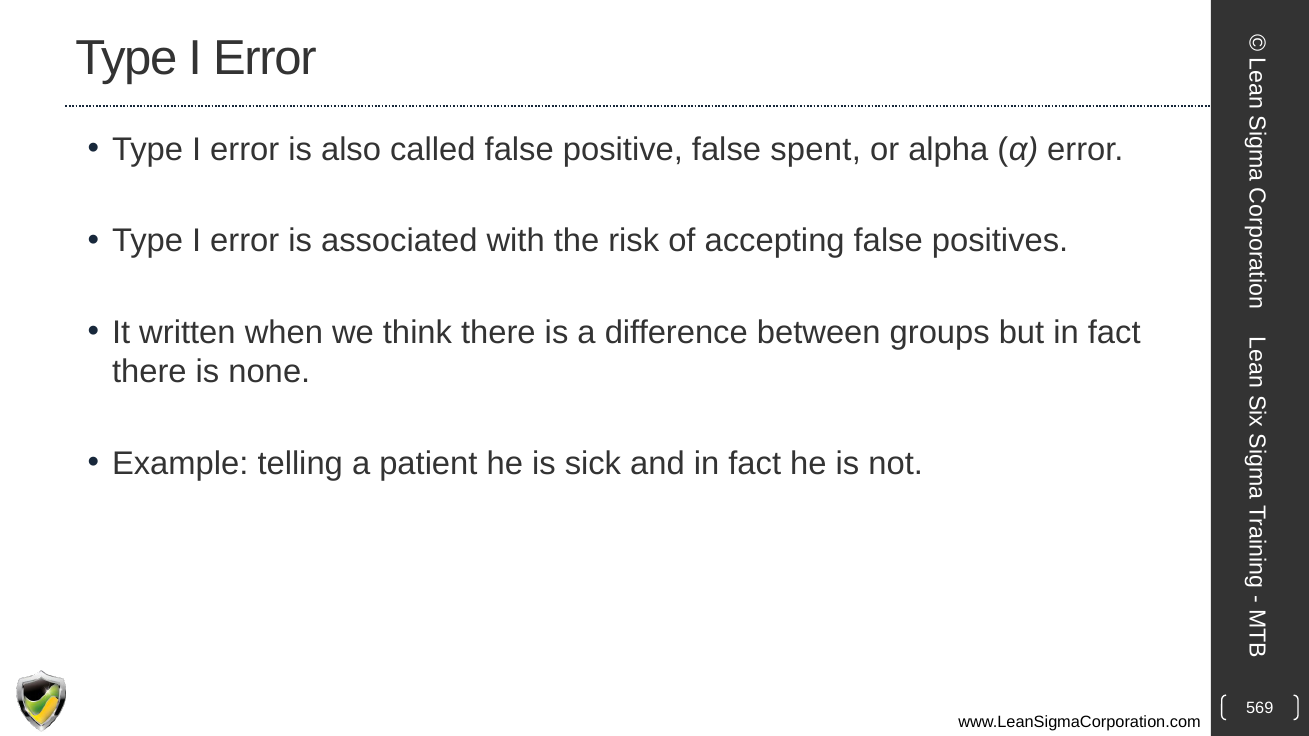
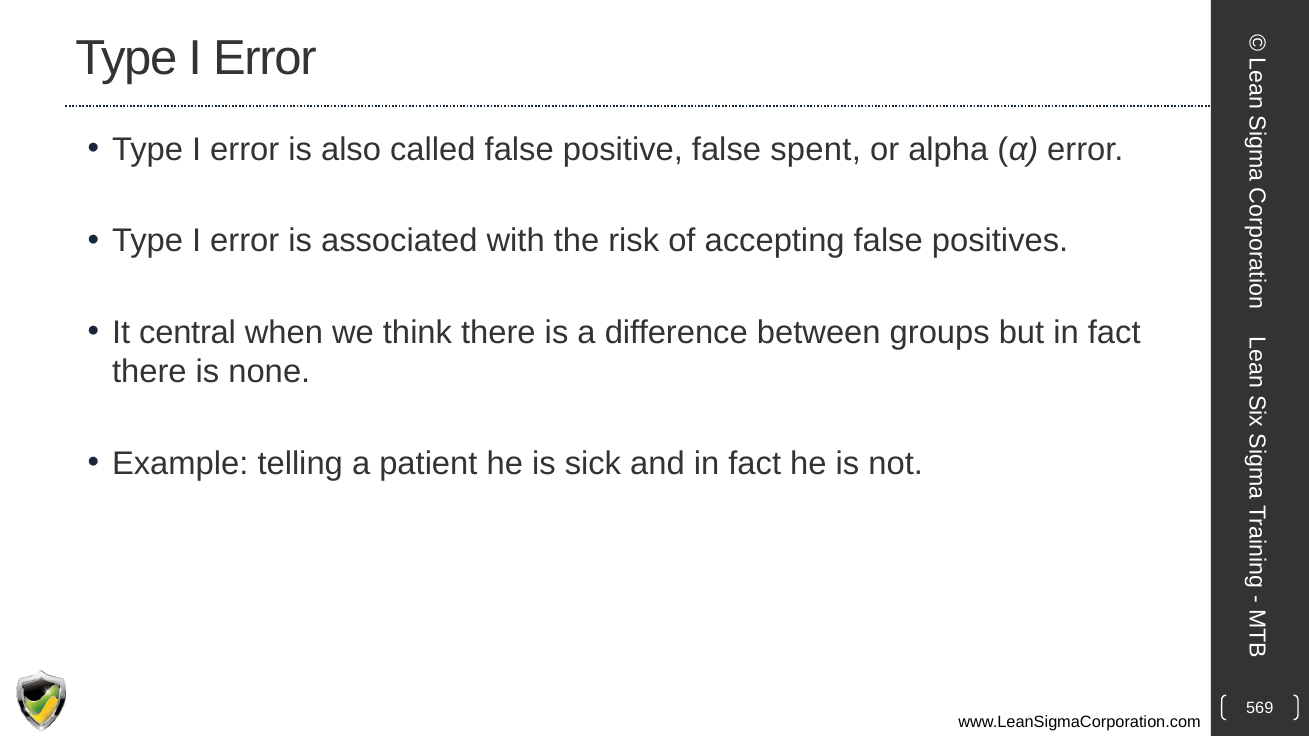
written: written -> central (188, 333)
